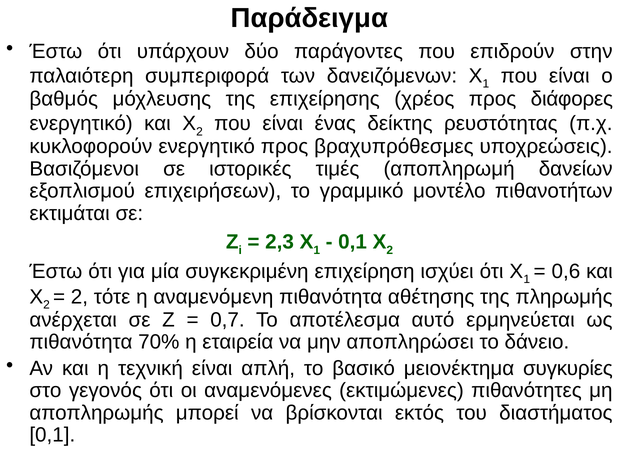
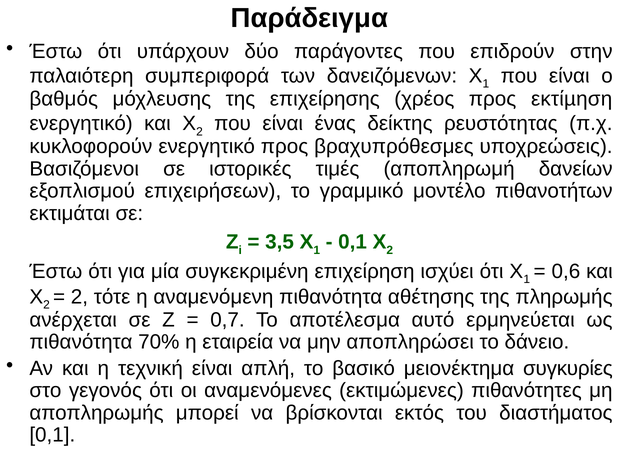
διάφορες: διάφορες -> εκτίµηση (572, 99)
2,3: 2,3 -> 3,5 (280, 242)
